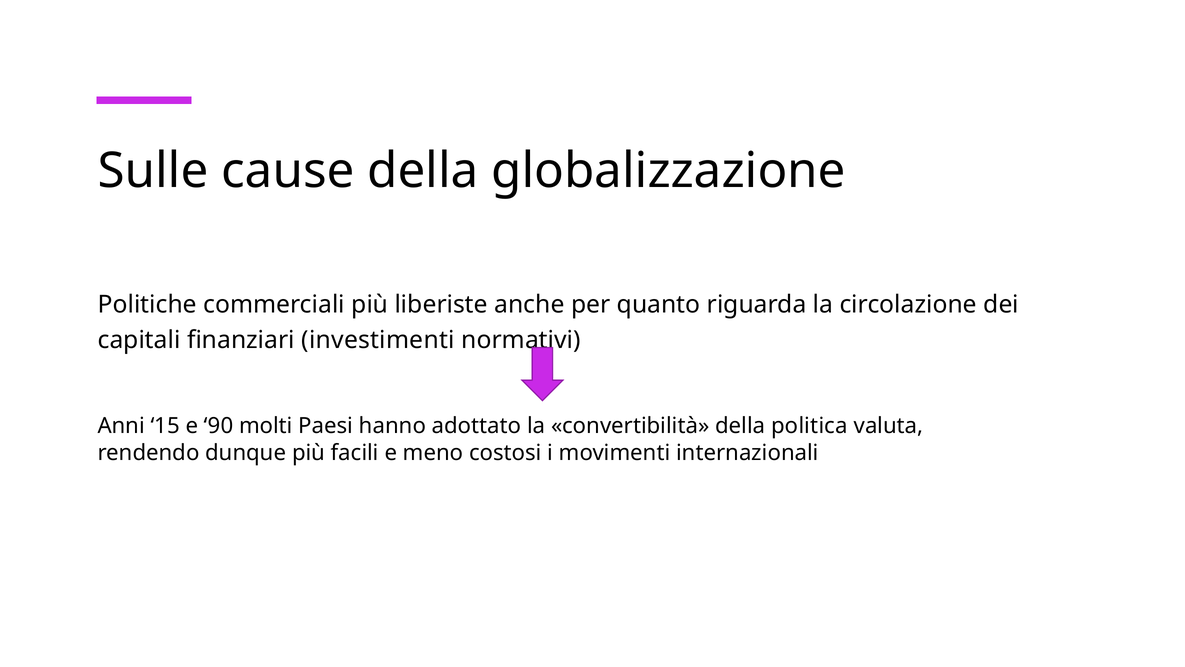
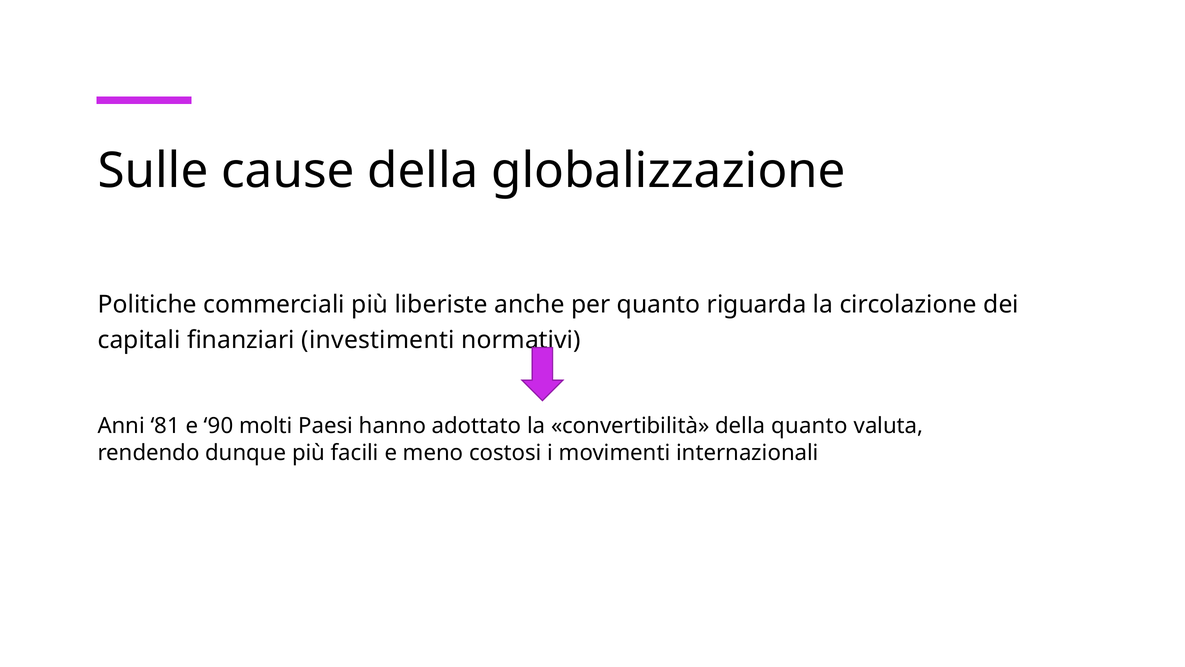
15: 15 -> 81 (165, 426)
della politica: politica -> quanto (809, 426)
